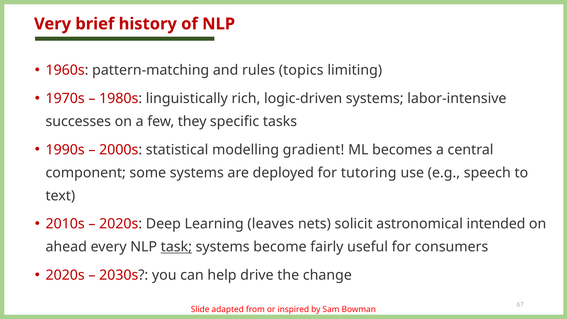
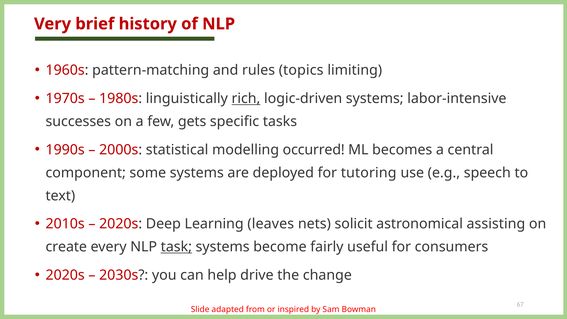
rich underline: none -> present (246, 99)
they: they -> gets (192, 122)
gradient: gradient -> occurred (314, 150)
intended: intended -> assisting (496, 224)
ahead: ahead -> create (66, 247)
